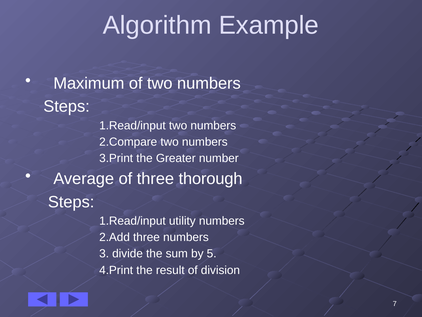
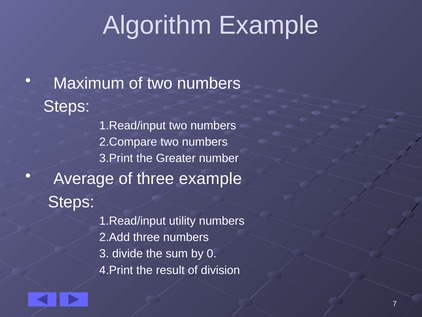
three thorough: thorough -> example (210, 179)
5: 5 -> 0 (212, 253)
